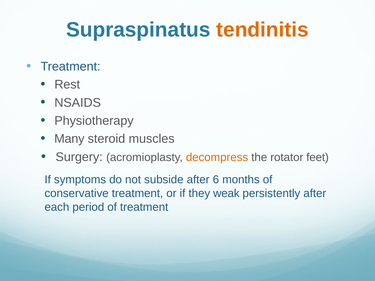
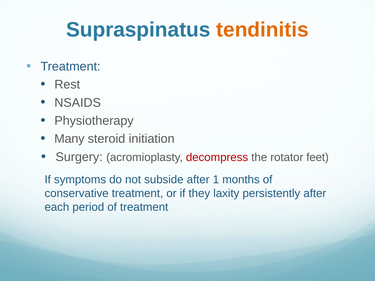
muscles: muscles -> initiation (152, 139)
decompress colour: orange -> red (217, 157)
6: 6 -> 1 (216, 180)
weak: weak -> laxity (226, 193)
